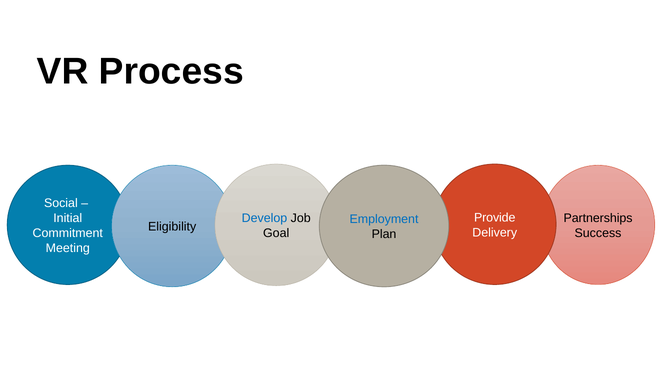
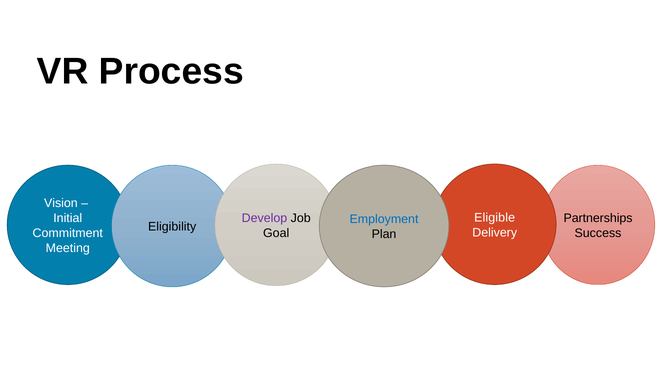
Social: Social -> Vision (61, 204)
Provide: Provide -> Eligible (495, 218)
Develop colour: blue -> purple (264, 218)
